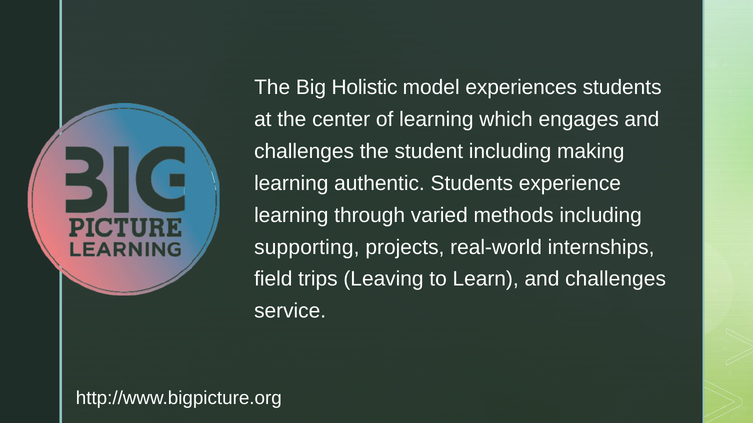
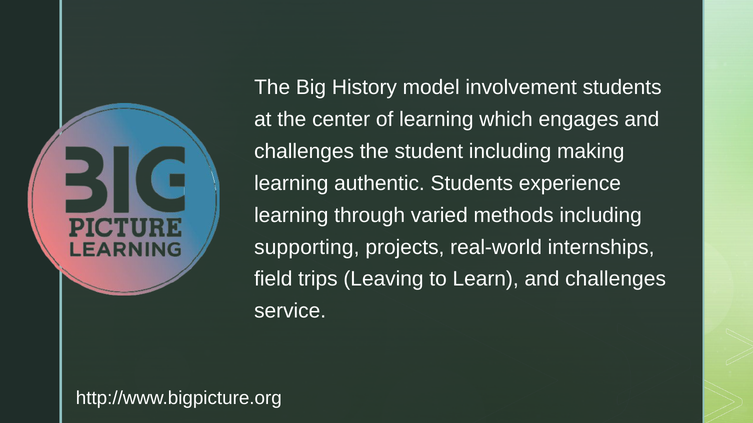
Holistic: Holistic -> History (364, 87)
experiences: experiences -> involvement (521, 87)
